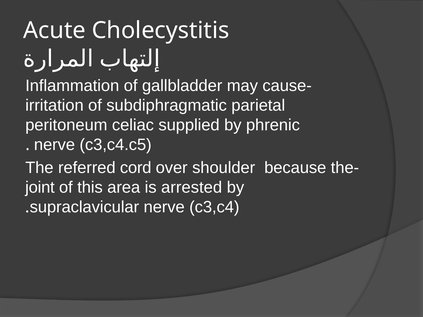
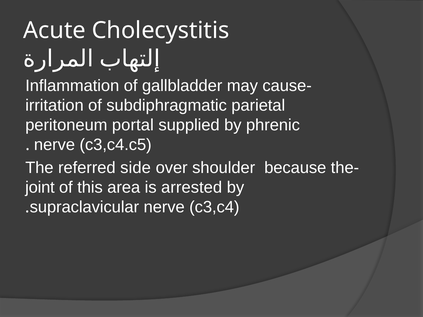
celiac: celiac -> portal (133, 125)
cord: cord -> side (136, 168)
